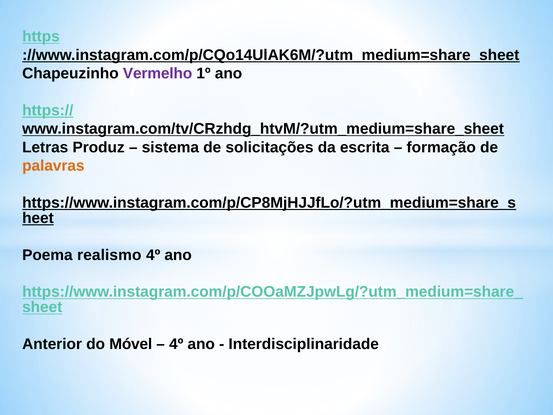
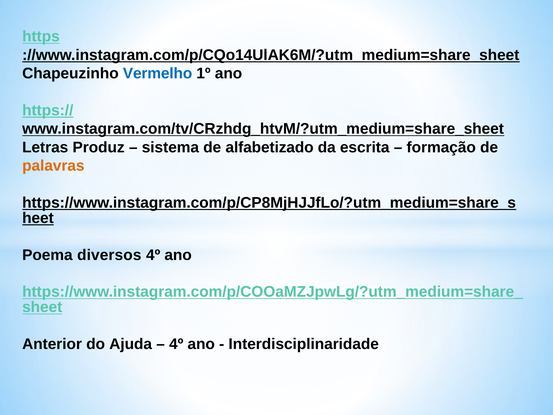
Vermelho colour: purple -> blue (158, 73)
solicitações: solicitações -> alfabetizado (270, 147)
realismo: realismo -> diversos (109, 255)
Móvel: Móvel -> Ajuda (131, 344)
